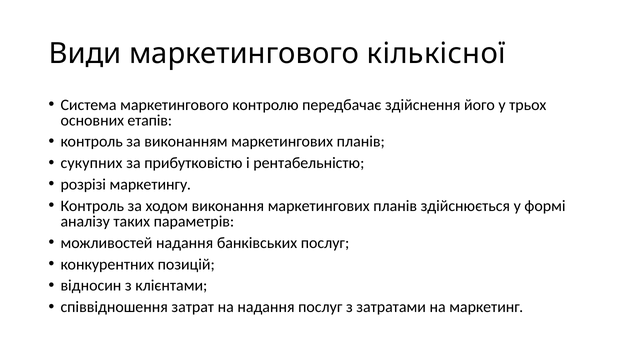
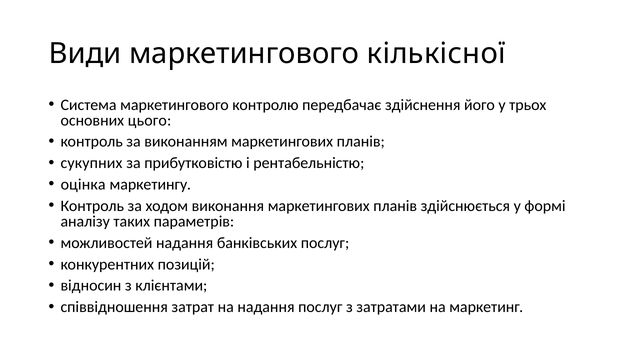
етапів: етапів -> цього (150, 120)
розрізі: розрізі -> оцінка (83, 185)
